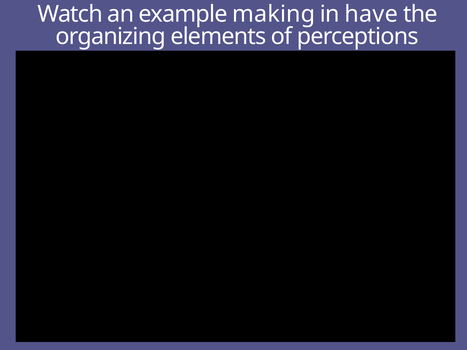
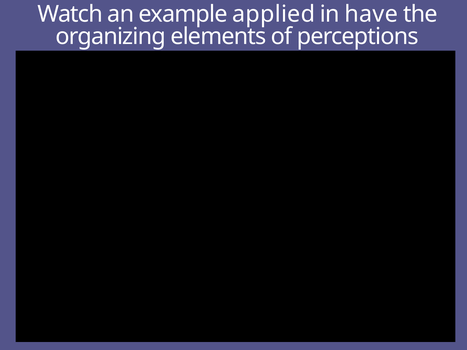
making: making -> applied (274, 14)
